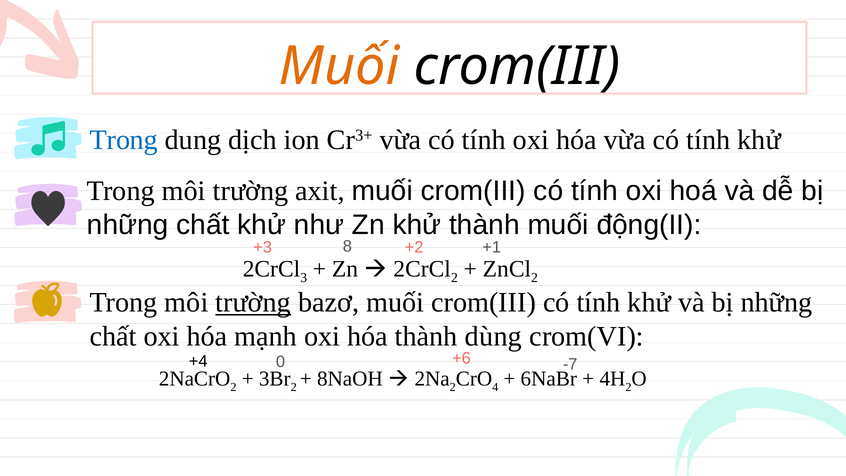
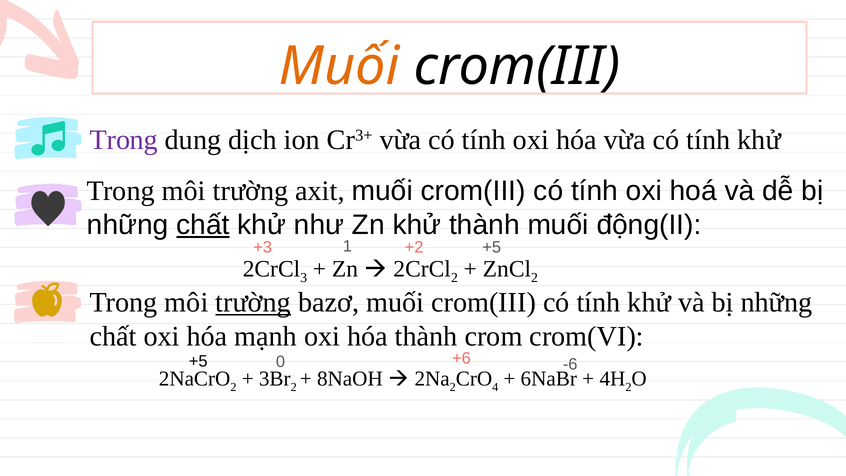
Trong colour: blue -> purple (124, 140)
chất underline: none -> present (203, 225)
8: 8 -> 1 (347, 247)
+2 +1: +1 -> +5 (492, 247)
dùng: dùng -> crom (493, 336)
+4: +4 -> +5 (198, 361)
-7: -7 -> -6 (570, 364)
